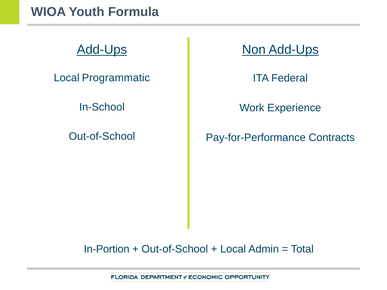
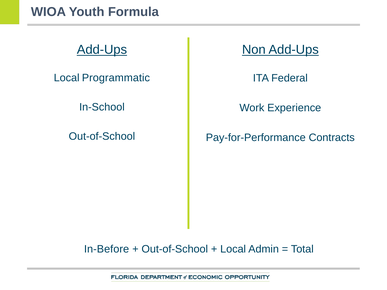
In-Portion: In-Portion -> In-Before (107, 249)
